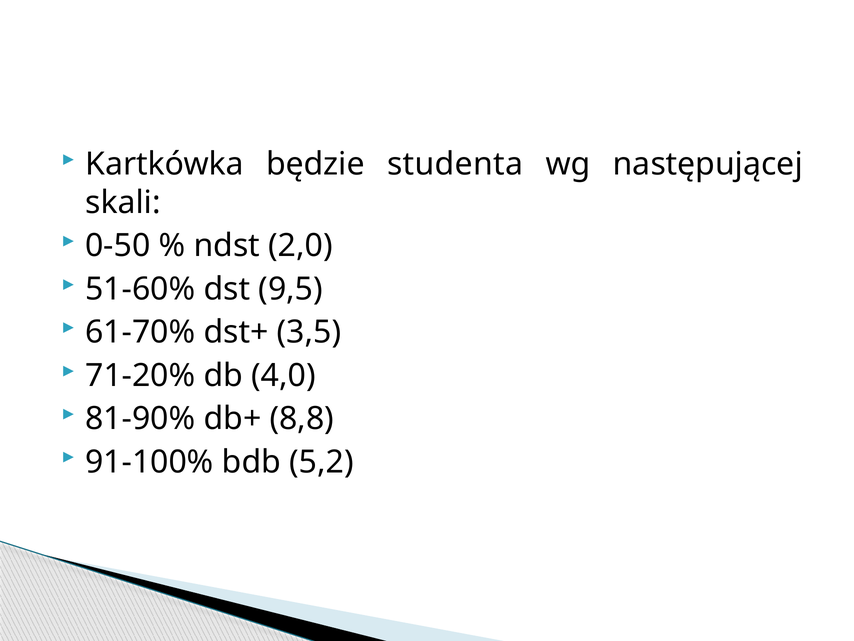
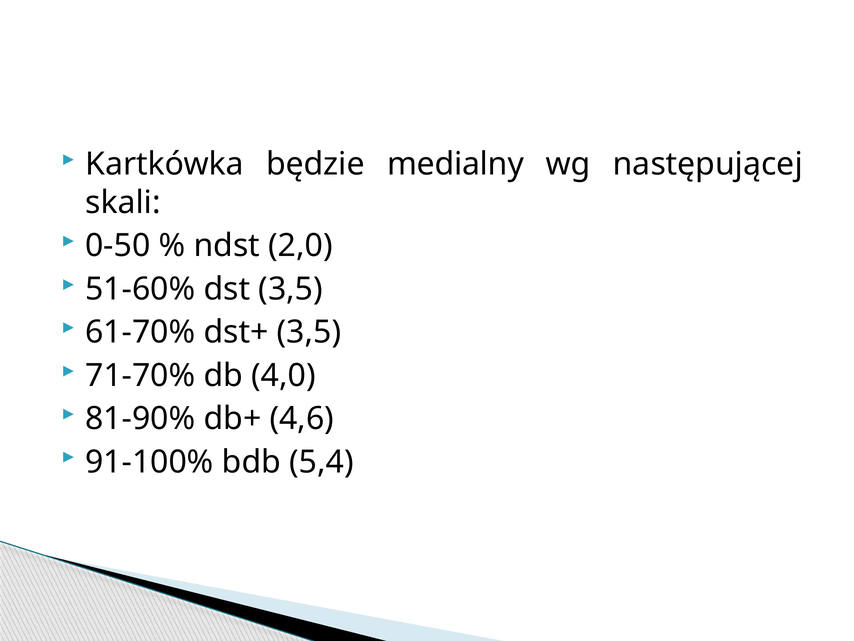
studenta: studenta -> medialny (455, 164)
dst 9,5: 9,5 -> 3,5 (291, 289)
71-20%: 71-20% -> 71-70% (140, 375)
8,8: 8,8 -> 4,6 (302, 419)
5,2: 5,2 -> 5,4 (322, 462)
